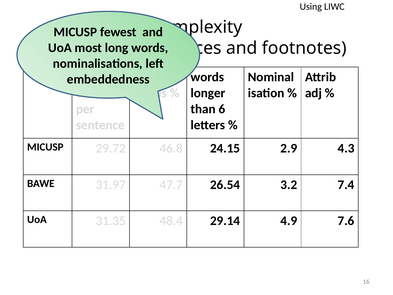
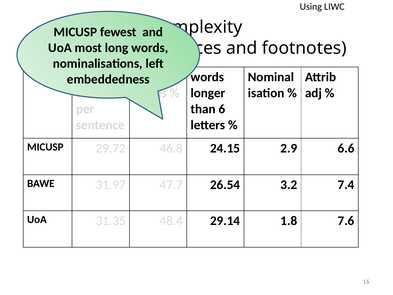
4.3: 4.3 -> 6.6 (346, 148)
4.9: 4.9 -> 1.8 (289, 221)
